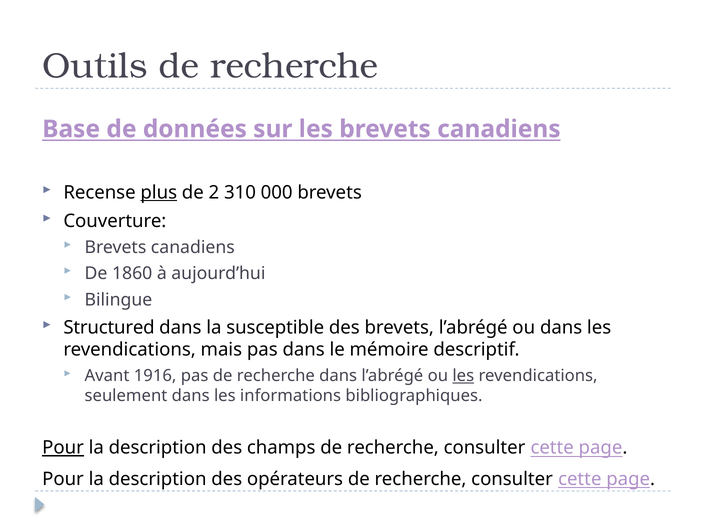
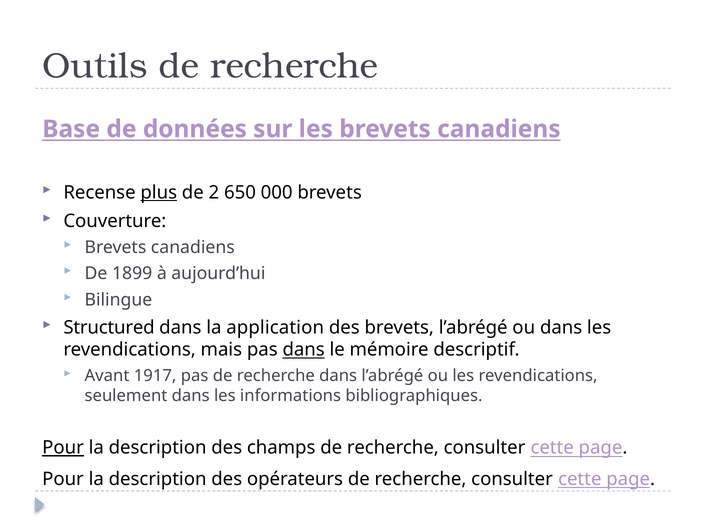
310: 310 -> 650 (240, 192)
1860: 1860 -> 1899 (132, 273)
susceptible: susceptible -> application (275, 327)
dans underline: none -> present (304, 349)
1916: 1916 -> 1917 (155, 375)
les underline: present -> none (463, 375)
